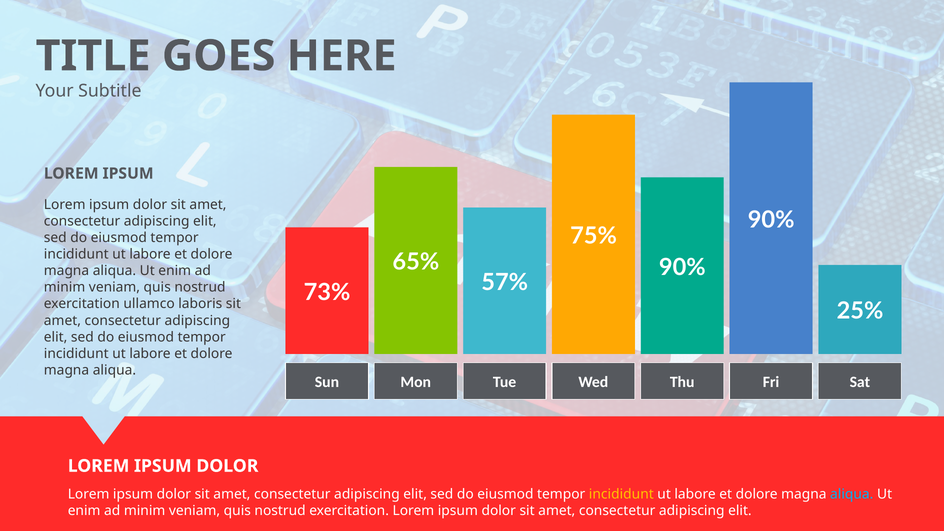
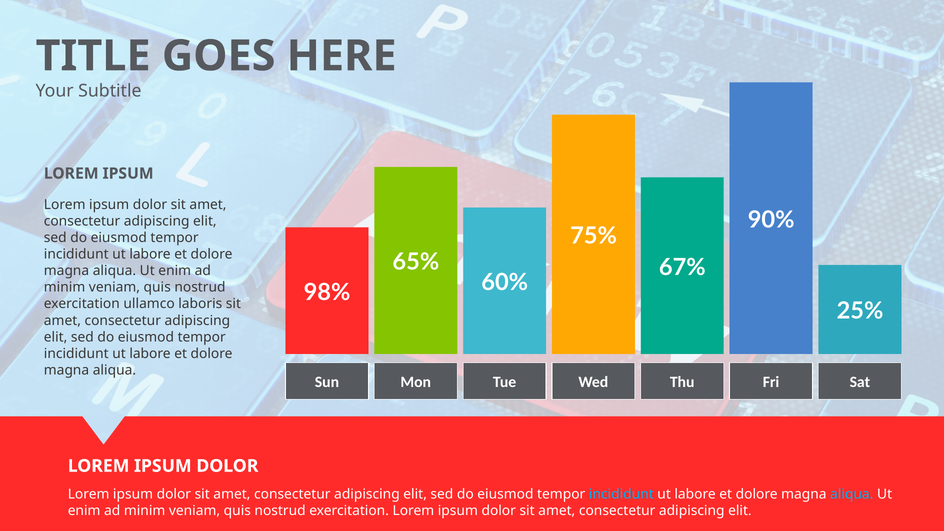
90%: 90% -> 67% (682, 267)
57%: 57% -> 60% (505, 282)
73%: 73% -> 98% (327, 292)
incididunt colour: yellow -> light blue (621, 494)
